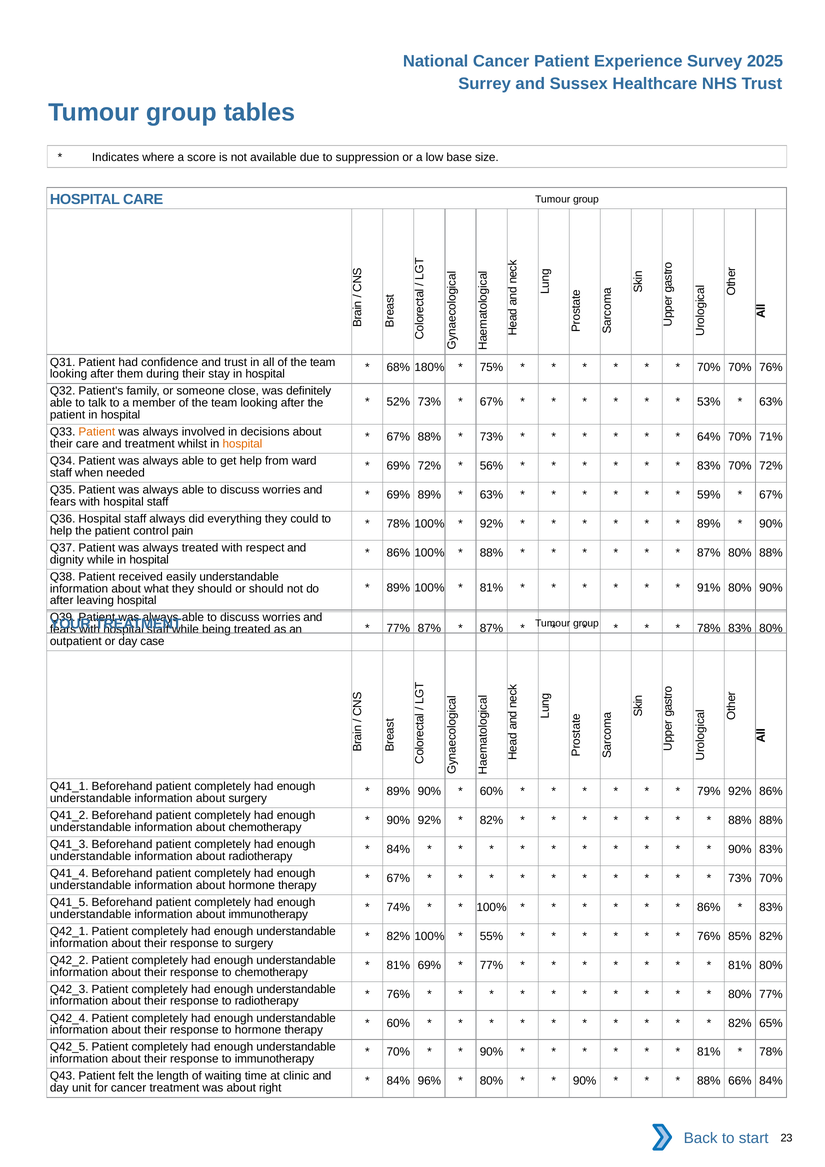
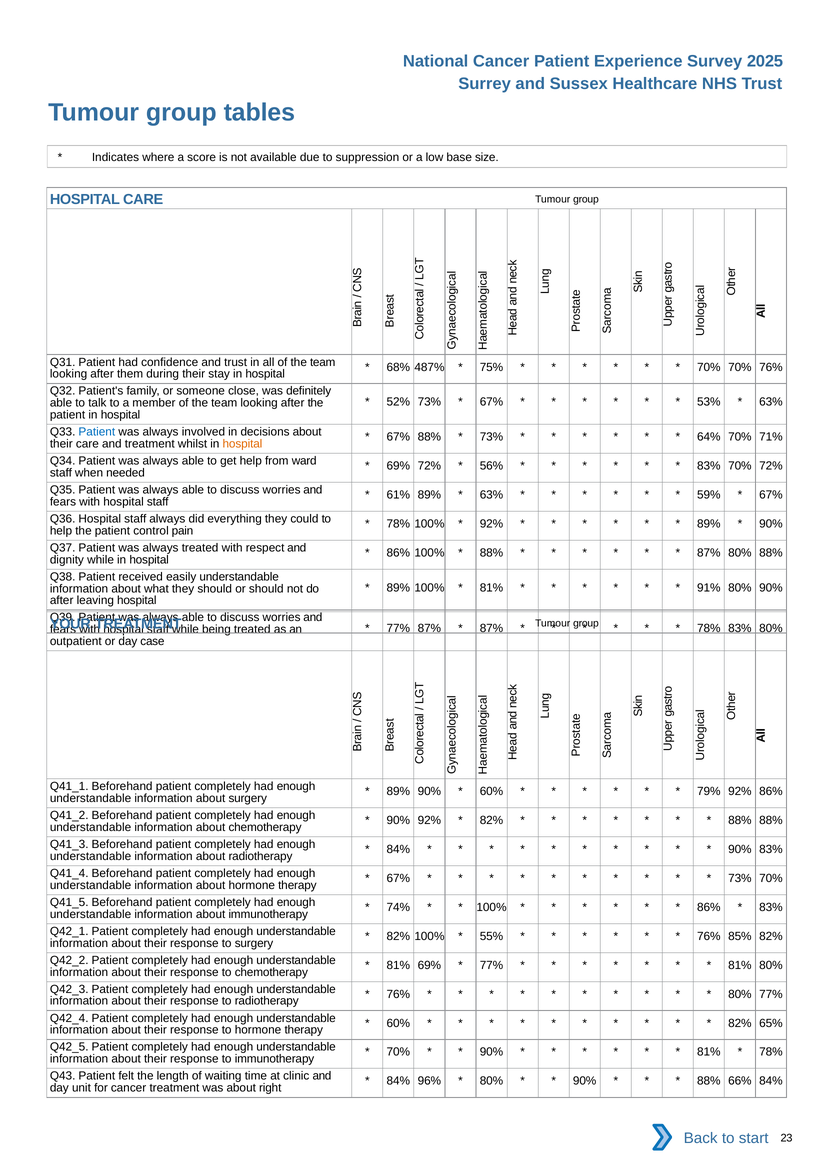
180%: 180% -> 487% (429, 367)
Patient colour: orange -> blue (97, 432)
69%: 69% -> 61% (398, 495)
